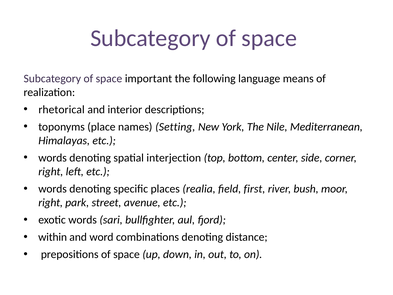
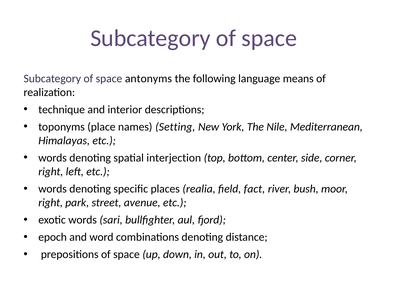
important: important -> antonyms (148, 78)
rhetorical: rhetorical -> technique (62, 109)
first: first -> fact (254, 189)
within: within -> epoch (53, 237)
